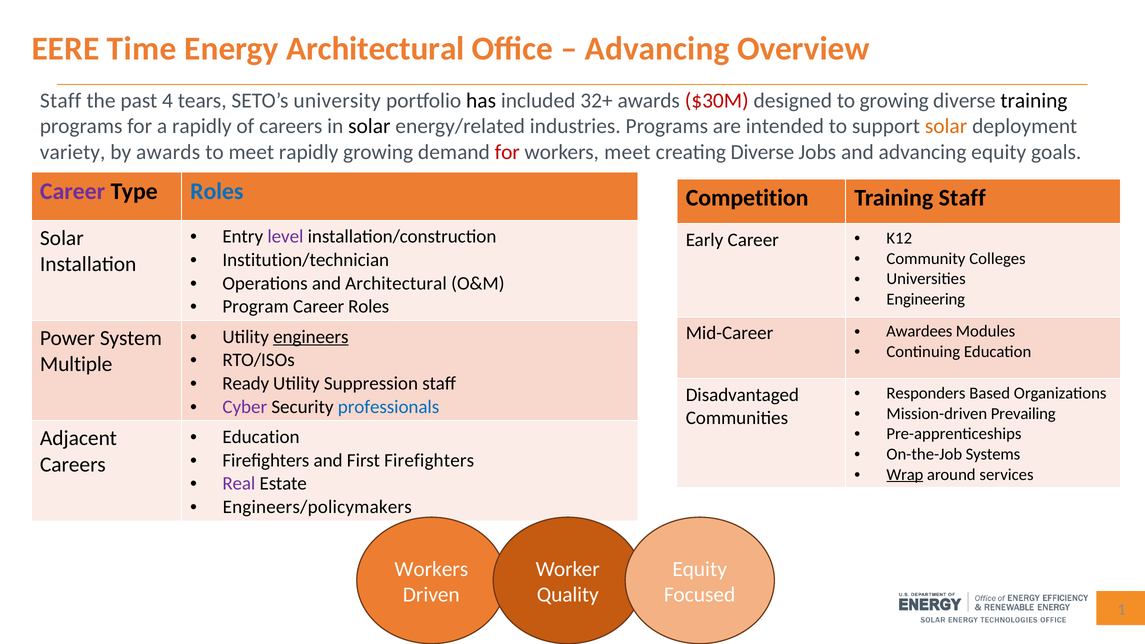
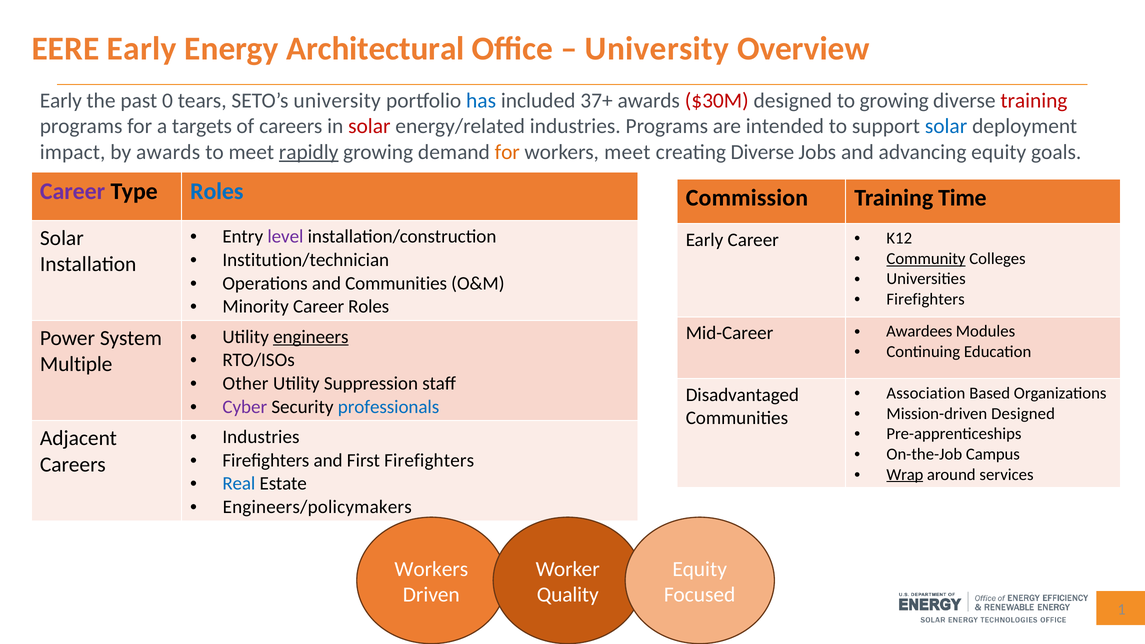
EERE Time: Time -> Early (142, 49)
Advancing: Advancing -> University (657, 49)
Staff: Staff -> Early (61, 100)
4: 4 -> 0 (168, 100)
has colour: black -> blue (481, 100)
32+: 32+ -> 37+ (597, 100)
training colour: black -> red (1034, 100)
a rapidly: rapidly -> targets (202, 126)
solar colour: black -> red (369, 126)
solar colour: orange -> blue (946, 126)
variety: variety -> impact (73, 152)
rapidly underline: none -> present (309, 152)
for colour: red -> orange (507, 152)
Competition: Competition -> Commission (747, 198)
Training Staff: Staff -> Time (962, 198)
Community underline: none -> present (926, 259)
and Architectural: Architectural -> Communities (396, 283)
Engineering: Engineering -> Firefighters (926, 299)
Program: Program -> Minority (256, 307)
Ready: Ready -> Other (246, 383)
Responders: Responders -> Association (926, 393)
Mission-driven Prevailing: Prevailing -> Designed (1023, 414)
Education: Education -> Industries (261, 437)
Systems: Systems -> Campus (993, 454)
Real colour: purple -> blue (239, 484)
